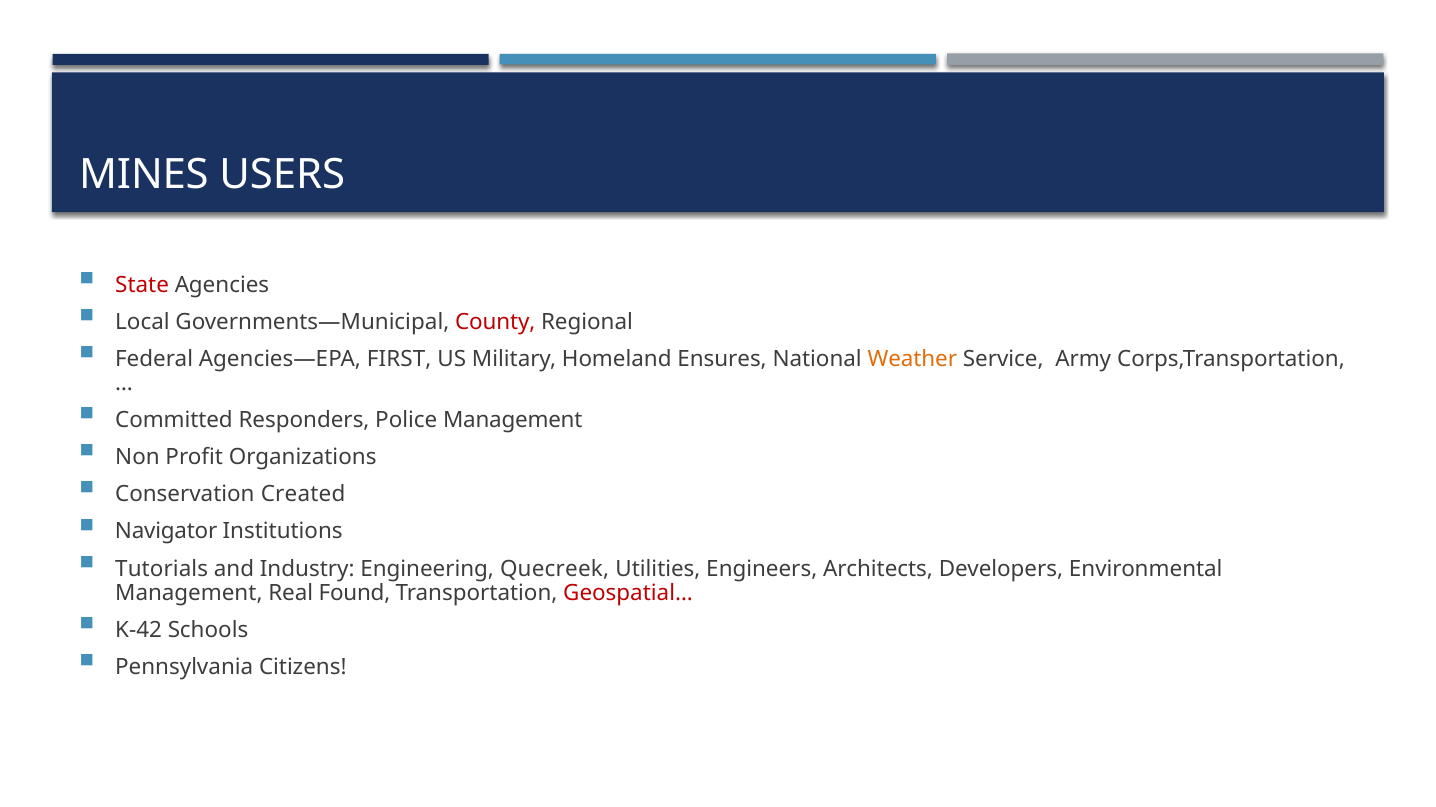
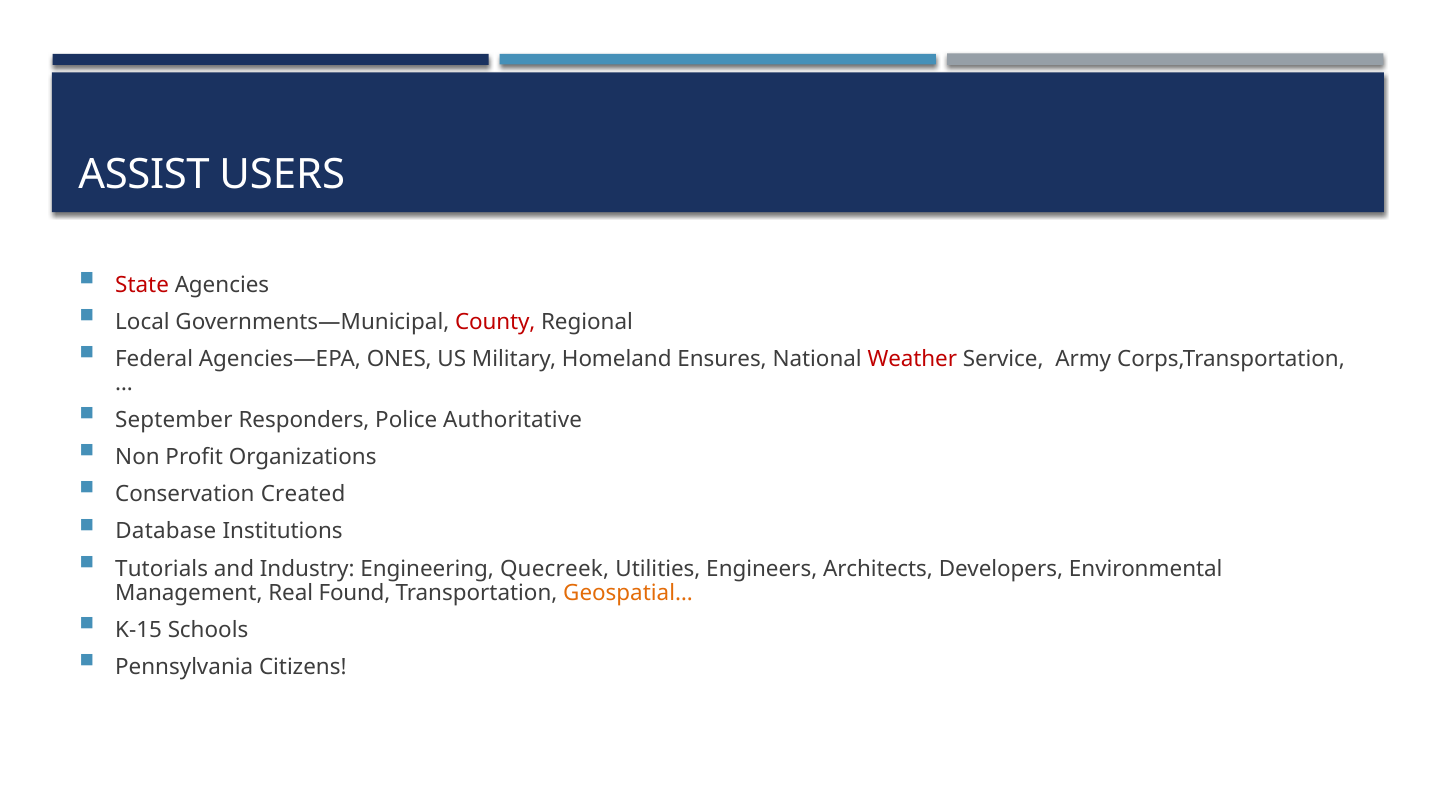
MINES: MINES -> ASSIST (144, 174)
FIRST: FIRST -> ONES (399, 359)
Weather colour: orange -> red (912, 359)
Committed: Committed -> September (174, 421)
Police Management: Management -> Authoritative (513, 421)
Navigator: Navigator -> Database (166, 532)
Geospatial… colour: red -> orange (628, 593)
K-42: K-42 -> K-15 (139, 631)
